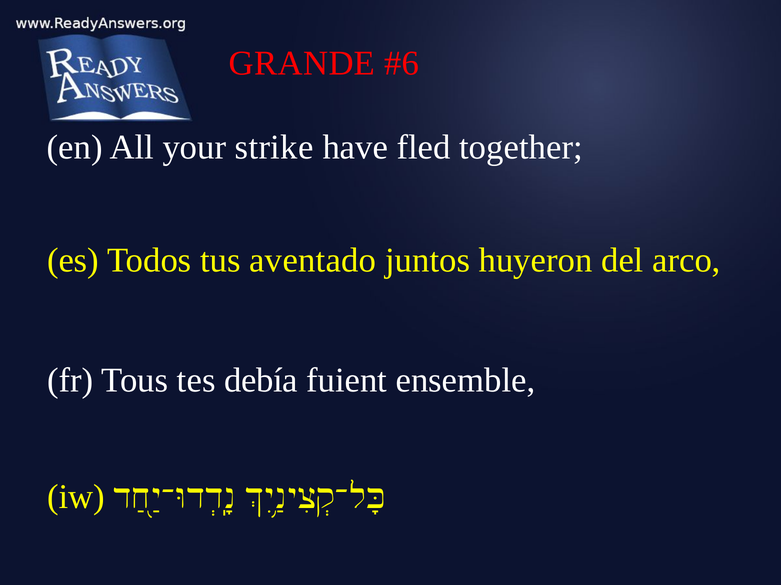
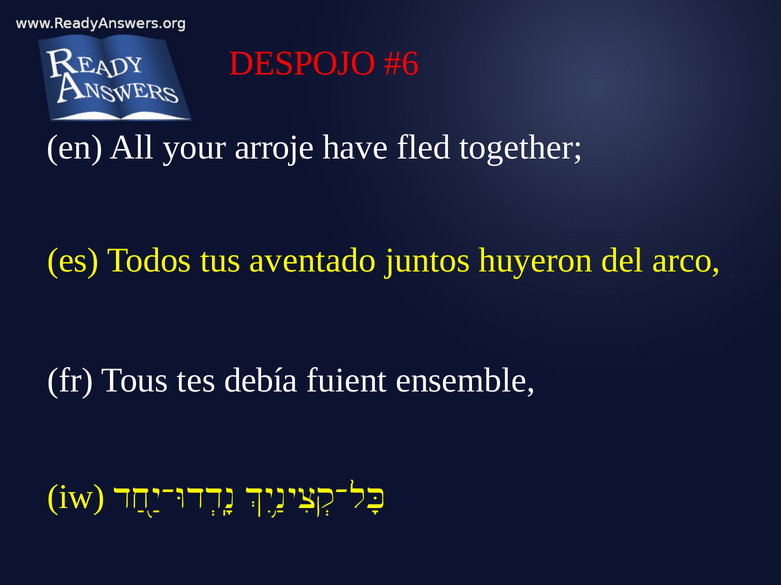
GRANDE: GRANDE -> DESPOJO (302, 63)
strike: strike -> arroje (274, 147)
